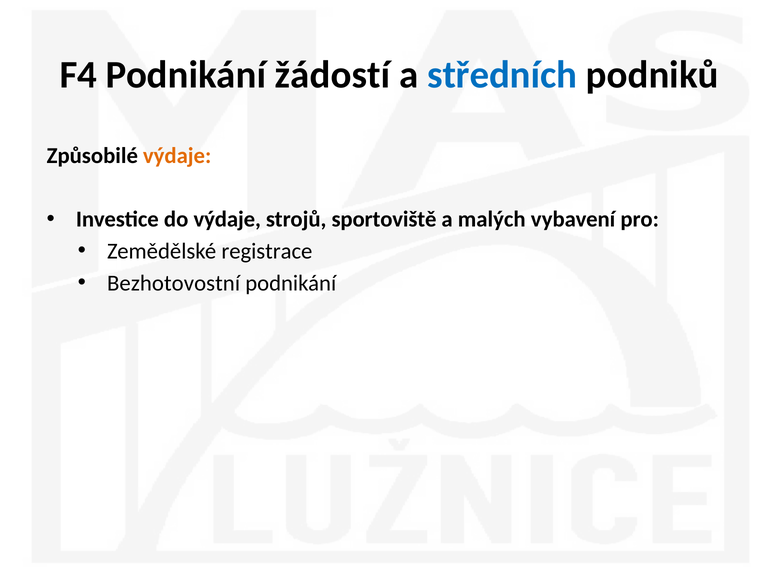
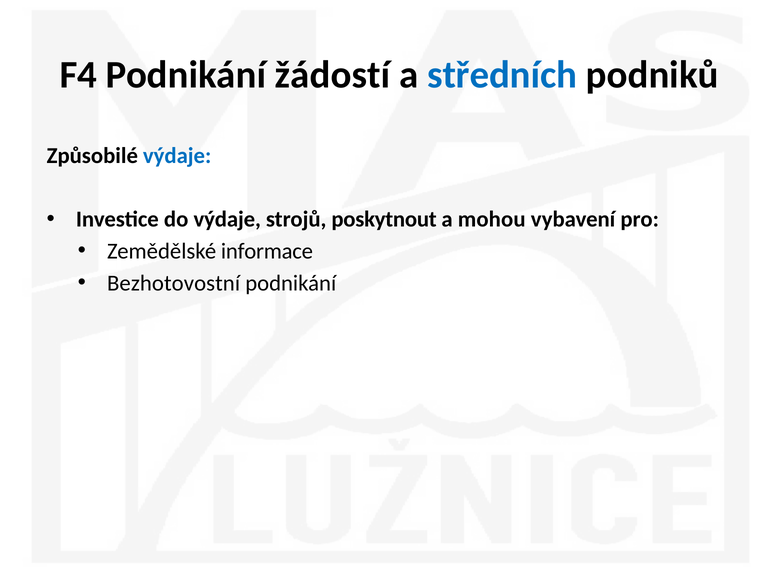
výdaje colour: orange -> blue (177, 155)
sportoviště: sportoviště -> poskytnout (384, 219)
malých: malých -> mohou (492, 219)
registrace: registrace -> informace (267, 251)
